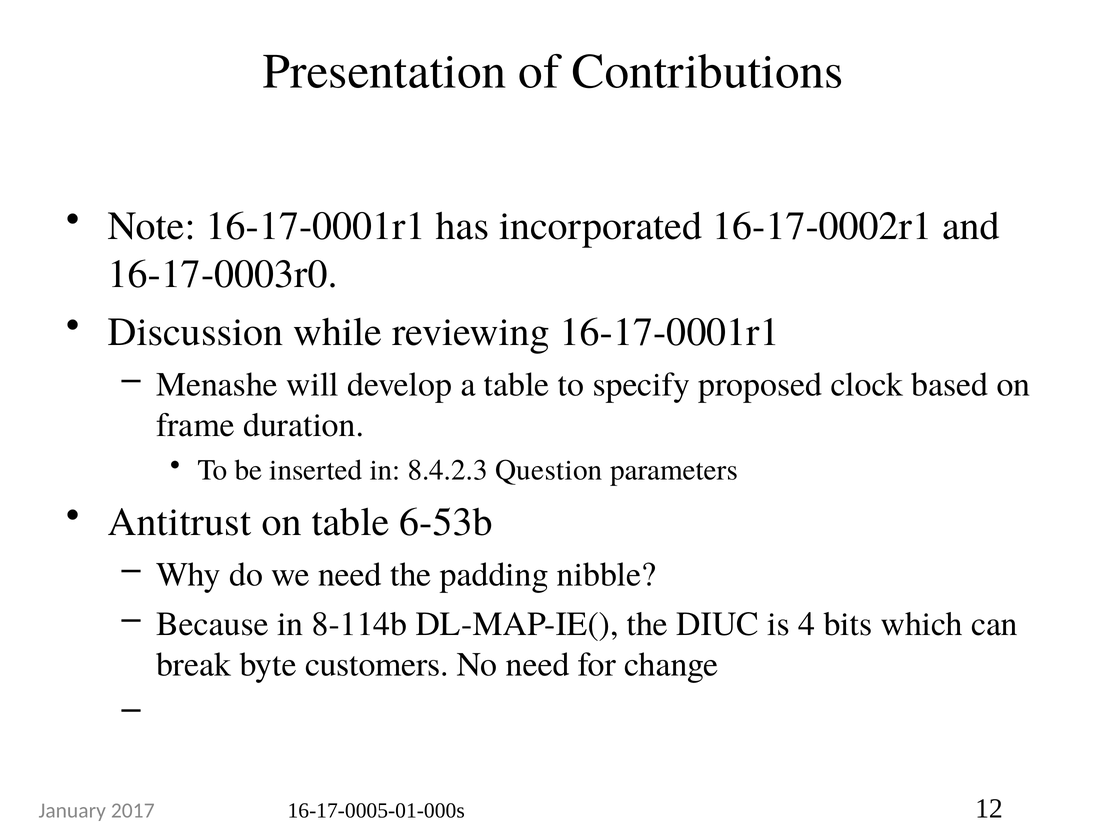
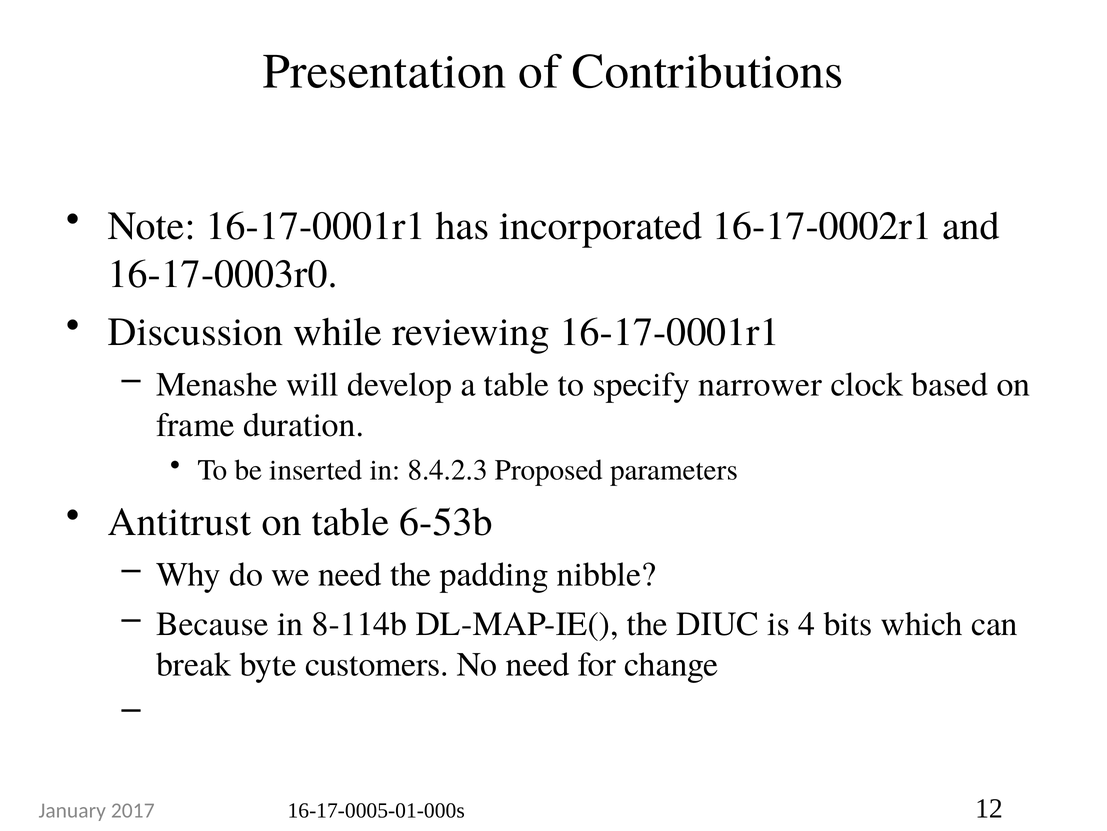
proposed: proposed -> narrower (760, 384)
Question: Question -> Proposed (549, 470)
